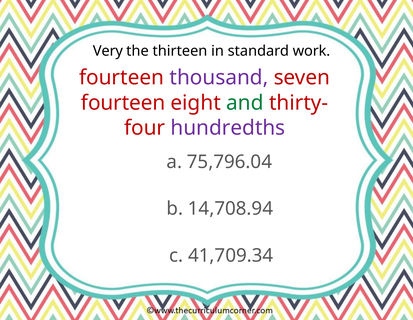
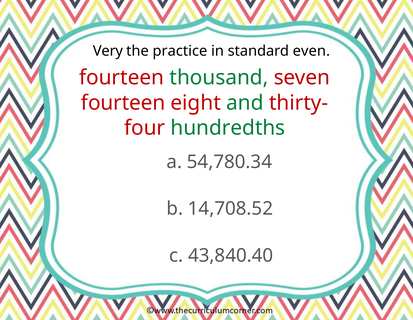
thirteen: thirteen -> practice (180, 51)
work: work -> even (311, 51)
thousand colour: purple -> green (219, 78)
hundredths colour: purple -> green (228, 128)
75,796.04: 75,796.04 -> 54,780.34 (230, 161)
14,708.94: 14,708.94 -> 14,708.52 (230, 208)
41,709.34: 41,709.34 -> 43,840.40 (231, 255)
